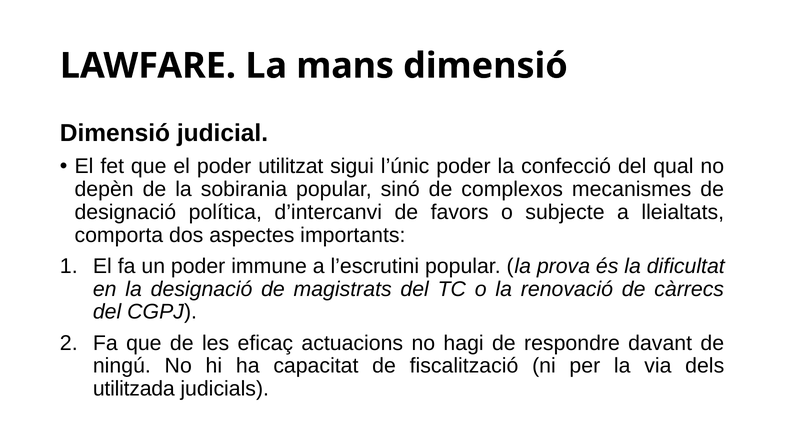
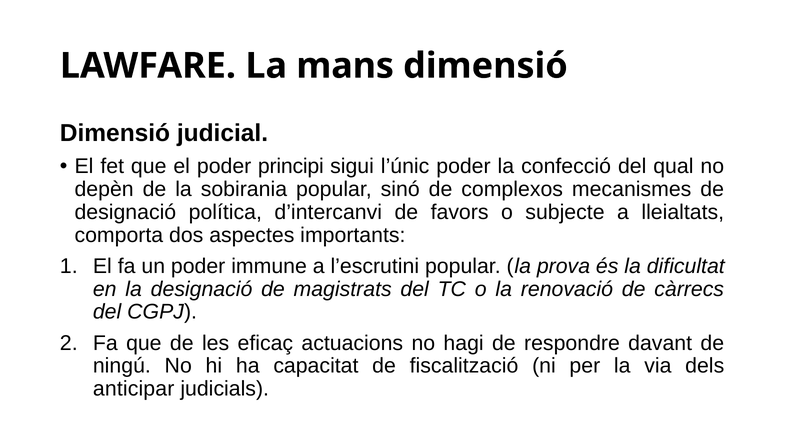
utilitzat: utilitzat -> principi (291, 167)
utilitzada: utilitzada -> anticipar (134, 389)
